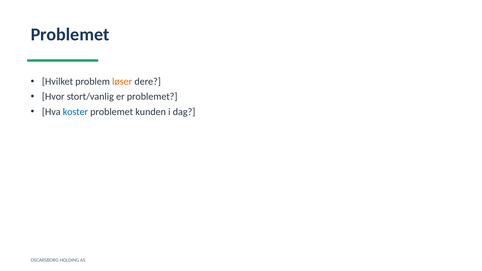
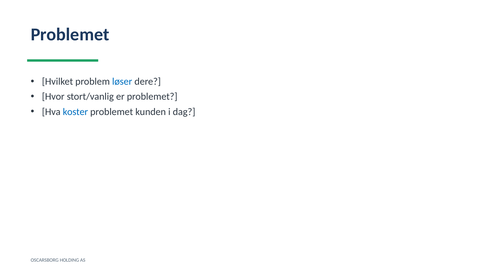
løser colour: orange -> blue (122, 82)
